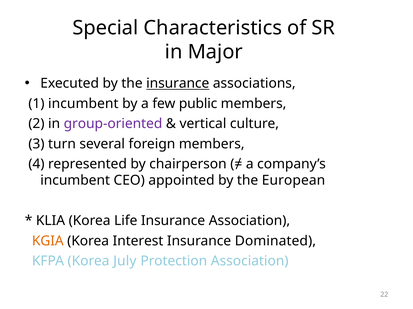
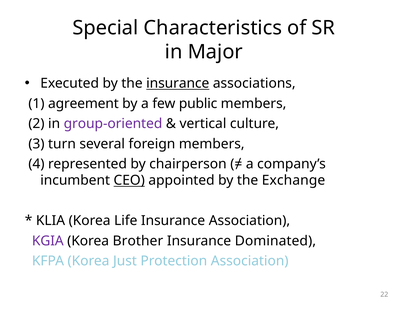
1 incumbent: incumbent -> agreement (83, 104)
CEO underline: none -> present (129, 181)
European: European -> Exchange (294, 181)
KGIA colour: orange -> purple (48, 241)
Interest: Interest -> Brother (138, 241)
July: July -> Just (125, 262)
